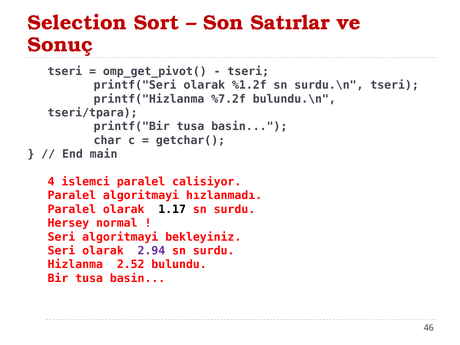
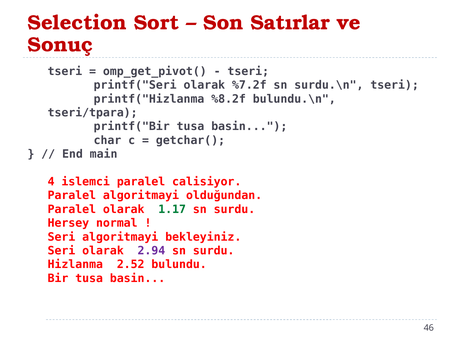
%1.2f: %1.2f -> %7.2f (249, 85)
%7.2f: %7.2f -> %8.2f (229, 99)
hızlanmadı: hızlanmadı -> olduğundan (224, 196)
1.17 colour: black -> green (172, 209)
